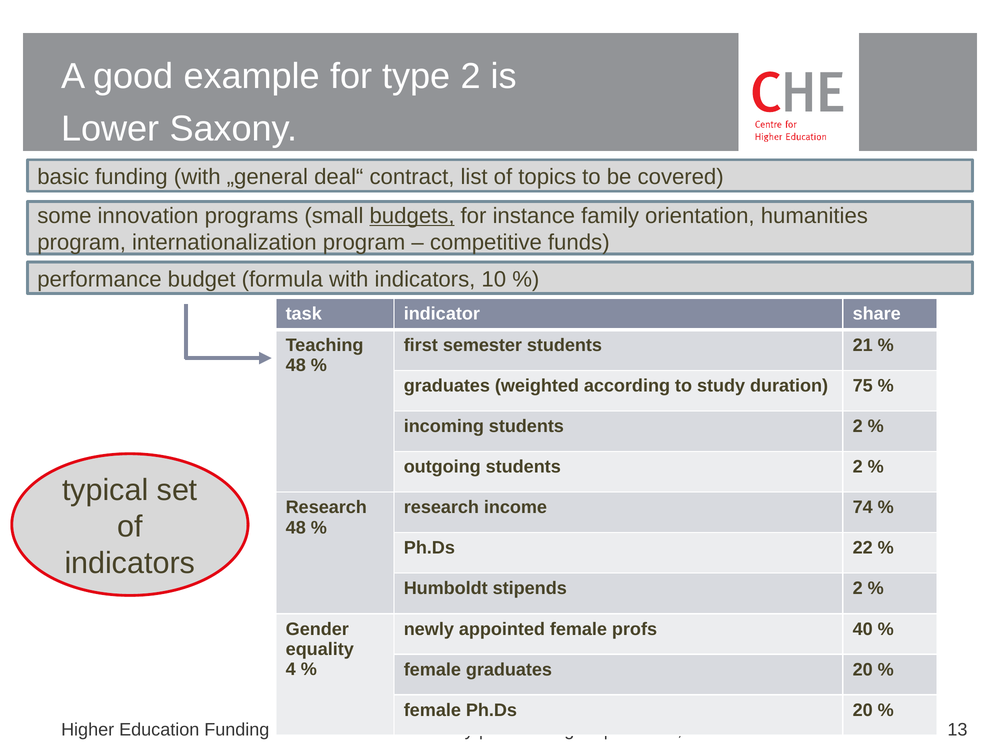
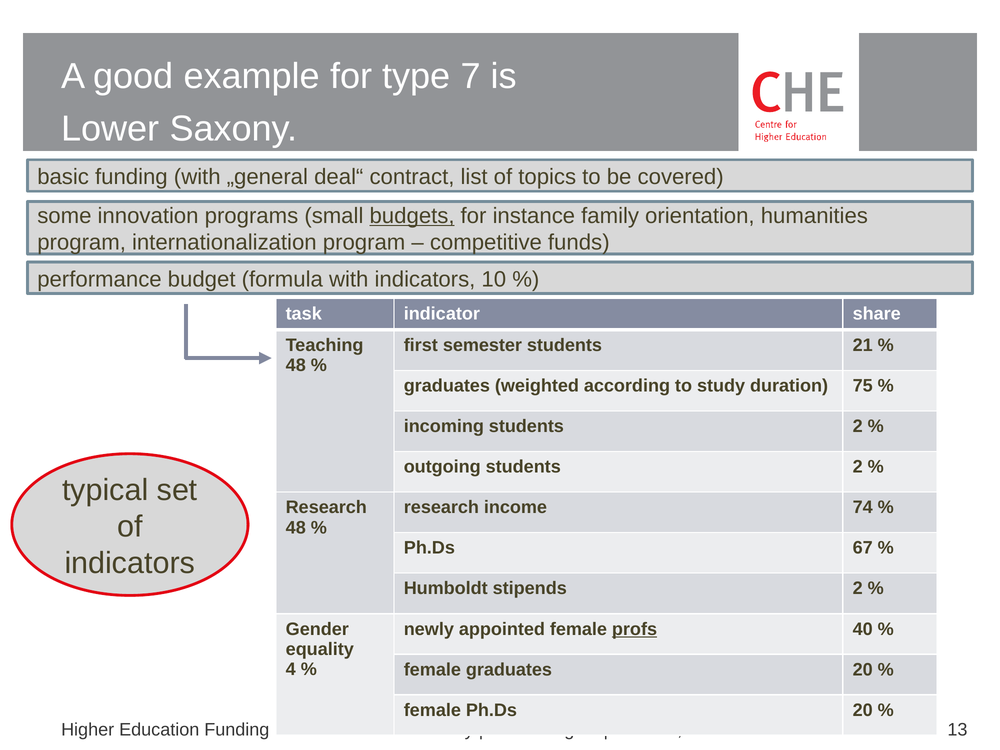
type 2: 2 -> 7 (471, 76)
22: 22 -> 67 (863, 548)
profs underline: none -> present (635, 629)
